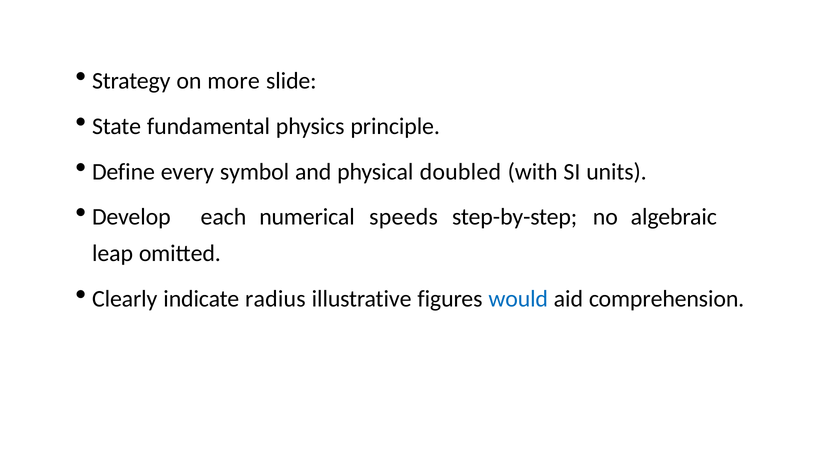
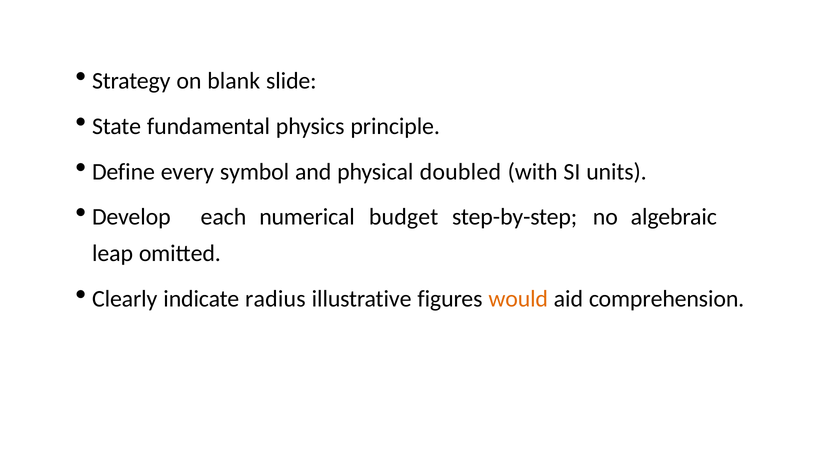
more: more -> blank (234, 81)
speeds: speeds -> budget (404, 217)
would colour: blue -> orange (518, 299)
